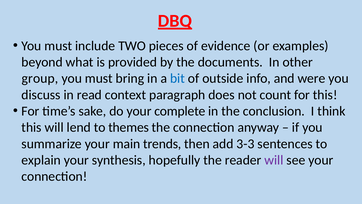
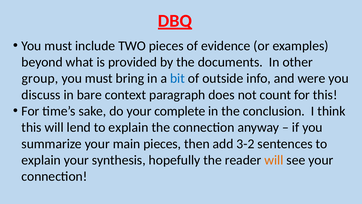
read: read -> bare (89, 95)
lend to themes: themes -> explain (129, 127)
main trends: trends -> pieces (162, 143)
3-3: 3-3 -> 3-2 (245, 143)
will colour: purple -> orange (274, 160)
